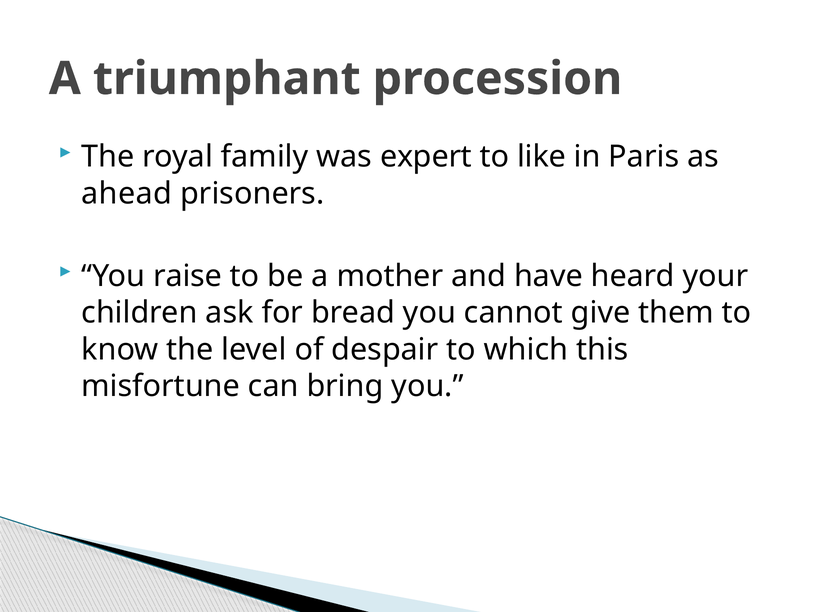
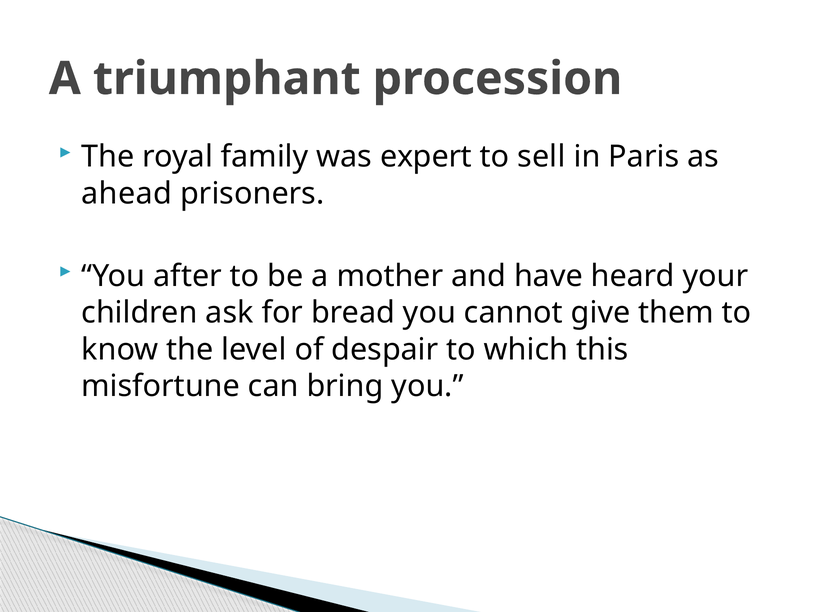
like: like -> sell (541, 157)
raise: raise -> after (188, 276)
